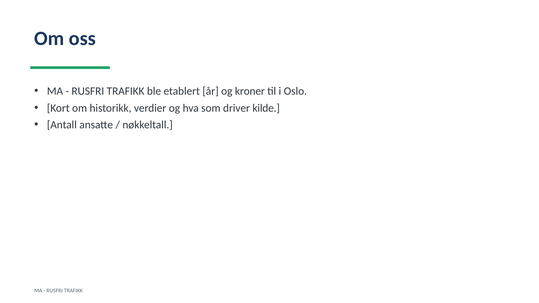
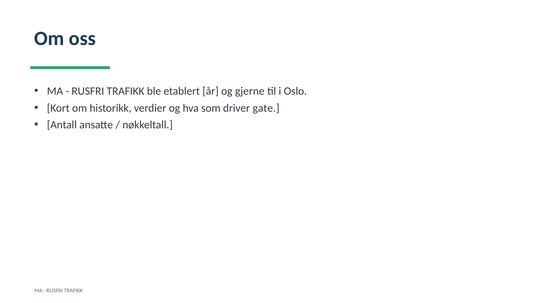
kroner: kroner -> gjerne (250, 91)
kilde: kilde -> gate (266, 108)
